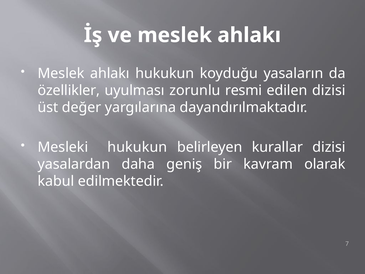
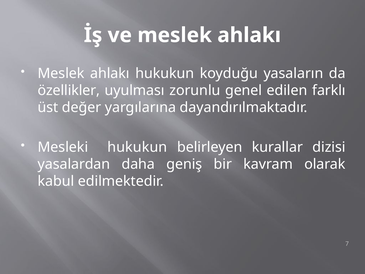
resmi: resmi -> genel (244, 90)
edilen dizisi: dizisi -> farklı (329, 90)
